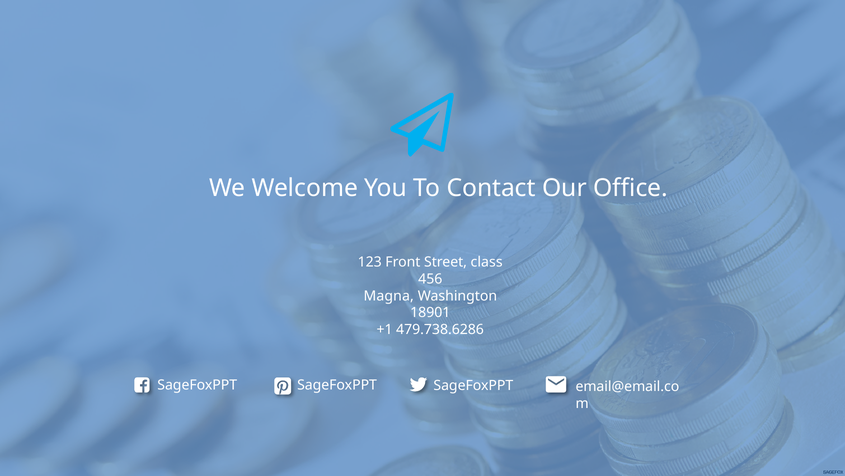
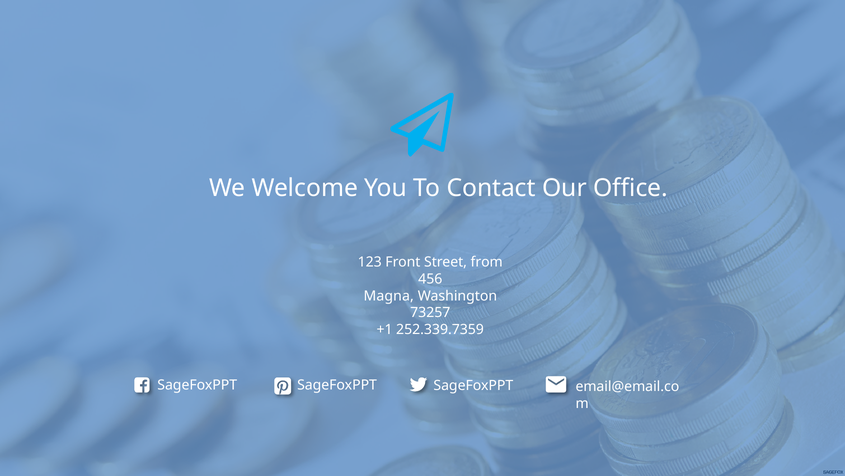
class: class -> from (487, 262)
18901: 18901 -> 73257 (430, 312)
479.738.6286: 479.738.6286 -> 252.339.7359 (440, 329)
